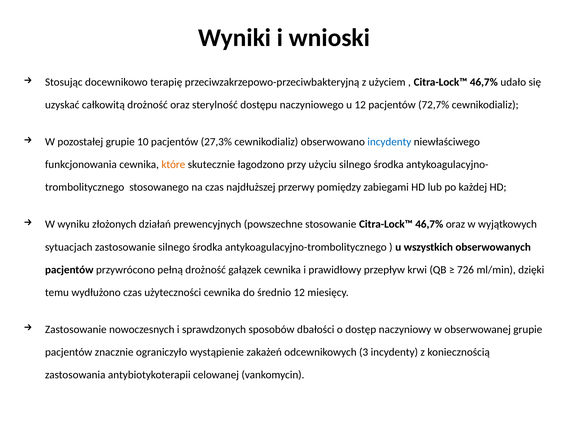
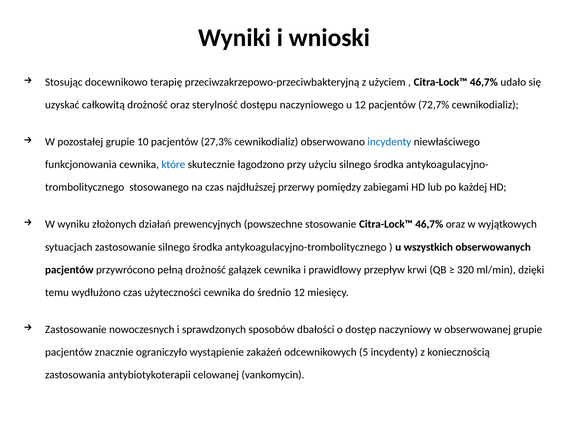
które colour: orange -> blue (173, 165)
726: 726 -> 320 (466, 270)
3: 3 -> 5 (364, 352)
